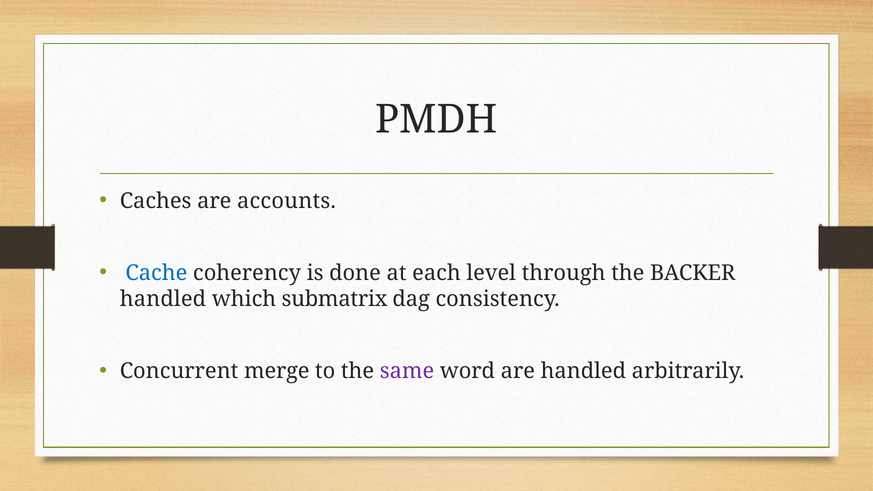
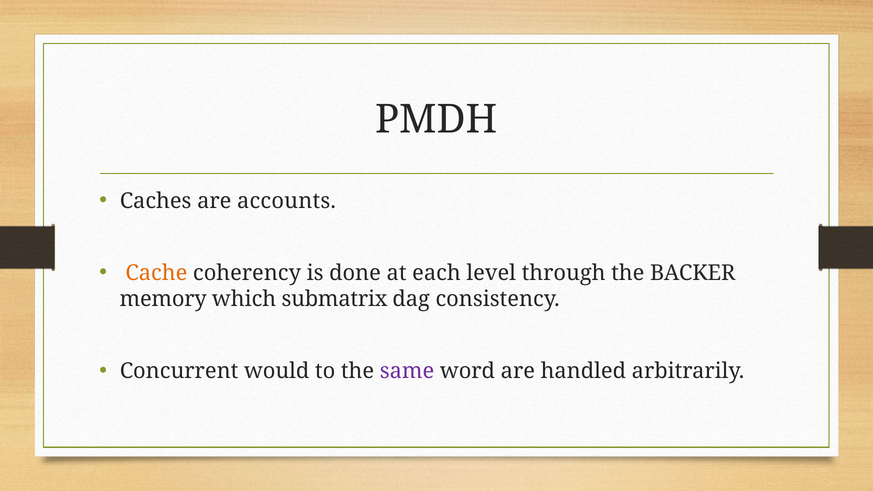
Cache colour: blue -> orange (156, 273)
handled: handled -> memory (163, 299)
merge: merge -> would (277, 371)
